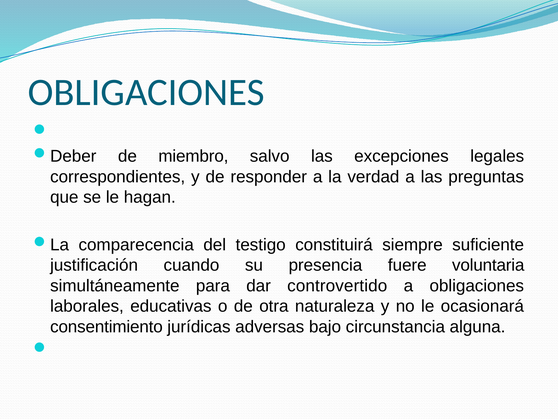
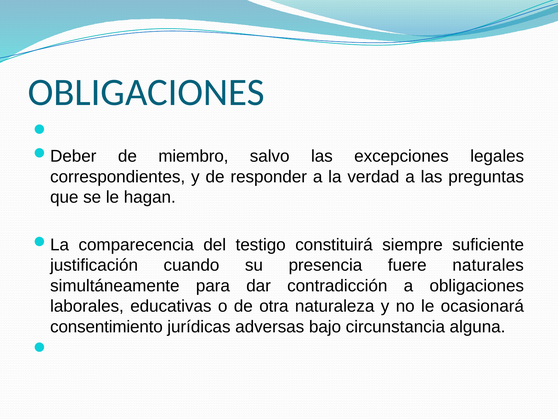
voluntaria: voluntaria -> naturales (488, 265)
controvertido: controvertido -> contradicción (337, 285)
